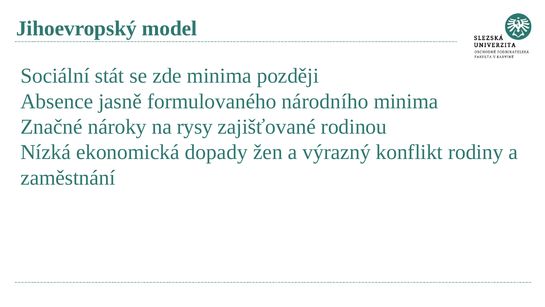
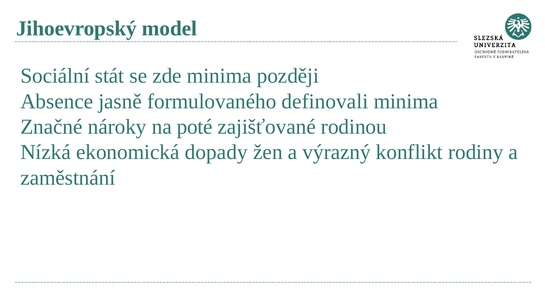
národního: národního -> definovali (325, 101)
rysy: rysy -> poté (195, 127)
